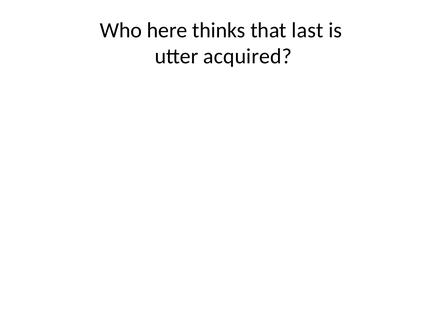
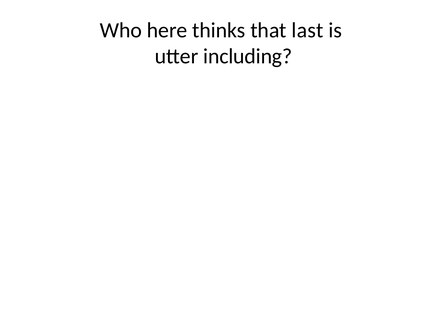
acquired: acquired -> including (248, 56)
